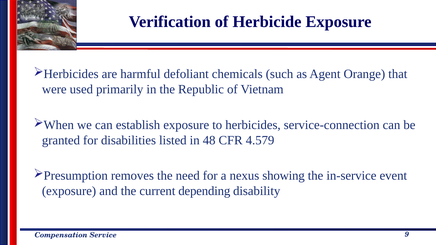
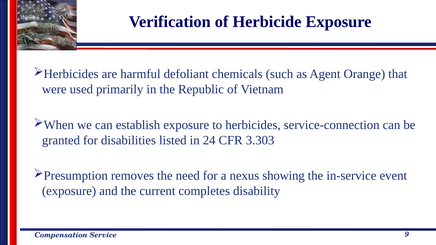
48: 48 -> 24 (209, 140)
4.579: 4.579 -> 3.303 (260, 140)
depending: depending -> completes (204, 191)
